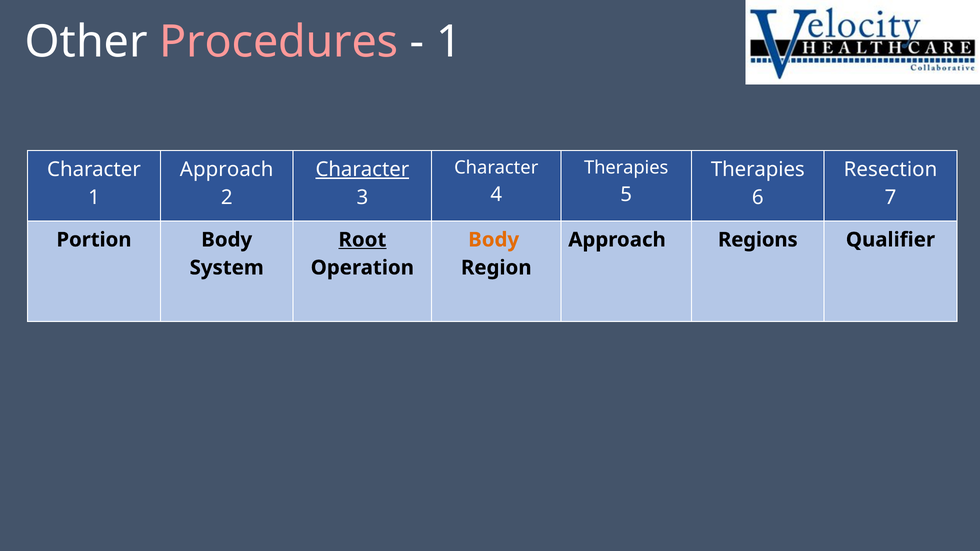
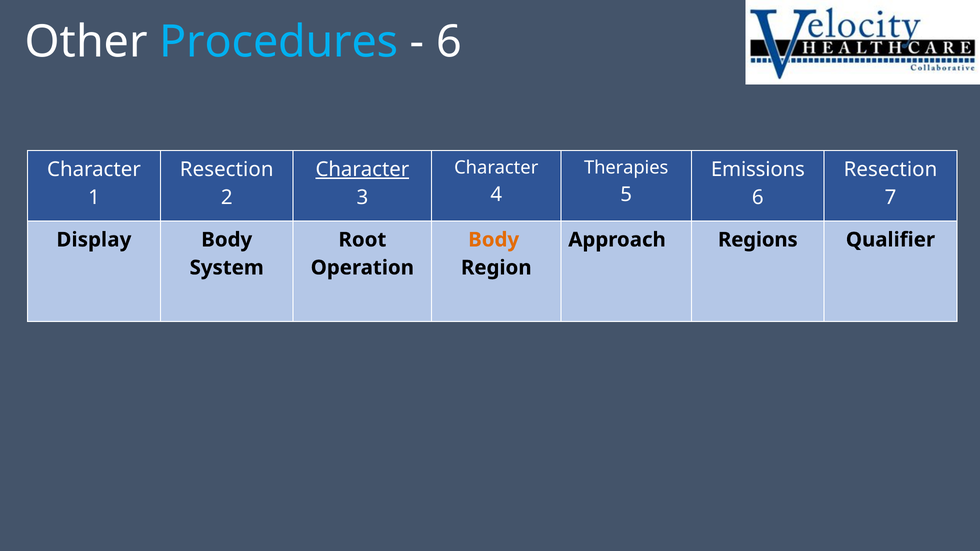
Procedures colour: pink -> light blue (279, 42)
1: 1 -> 6 (449, 42)
Approach: Approach -> Resection (227, 170)
Therapies: Therapies -> Emissions (758, 170)
Portion: Portion -> Display (94, 240)
Root underline: present -> none (362, 240)
